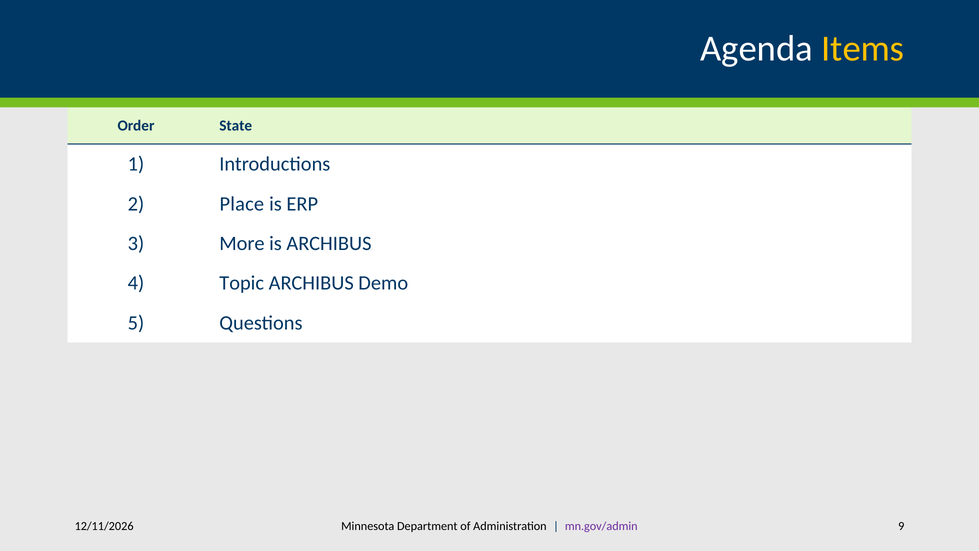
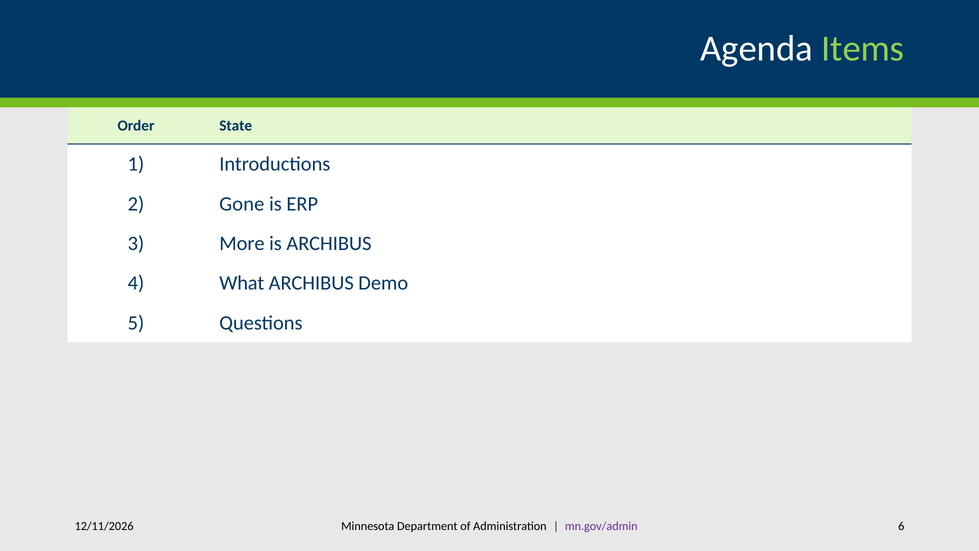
Items colour: yellow -> light green (863, 49)
Place: Place -> Gone (242, 204)
Topic: Topic -> What (242, 283)
9: 9 -> 6 (901, 526)
